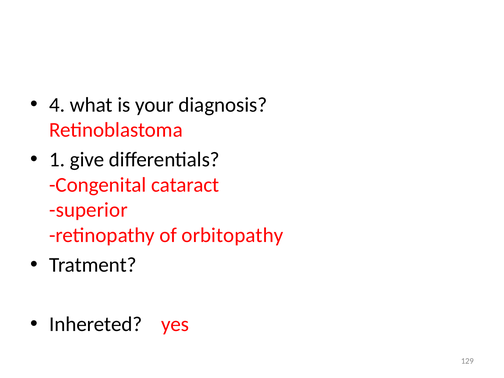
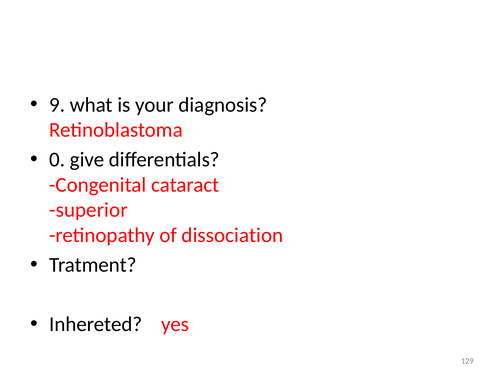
4: 4 -> 9 (57, 105)
1: 1 -> 0 (57, 160)
orbitopathy: orbitopathy -> dissociation (232, 235)
